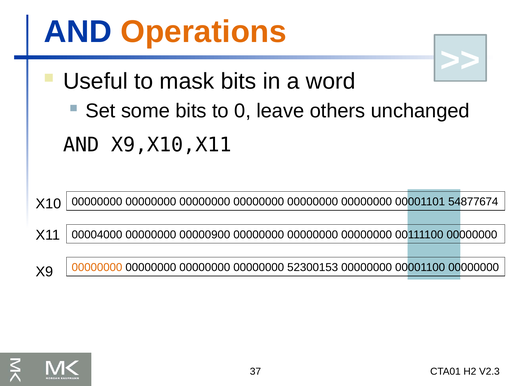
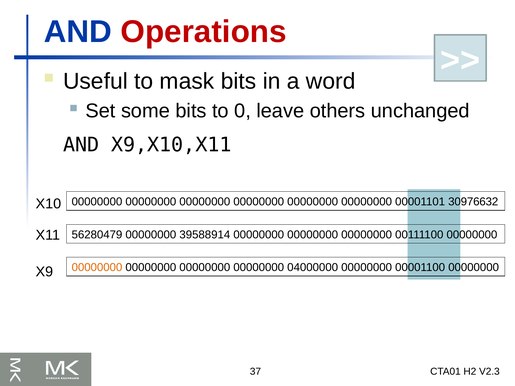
Operations colour: orange -> red (204, 32)
54877674: 54877674 -> 30976632 (473, 202)
00004000: 00004000 -> 56280479 (97, 235)
00000900: 00000900 -> 39588914 (205, 235)
52300153: 52300153 -> 04000000 (313, 268)
